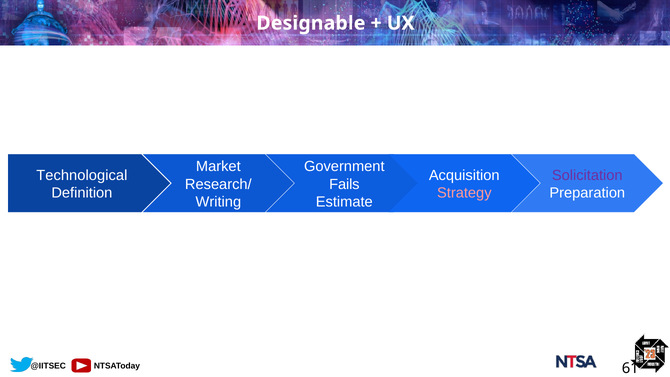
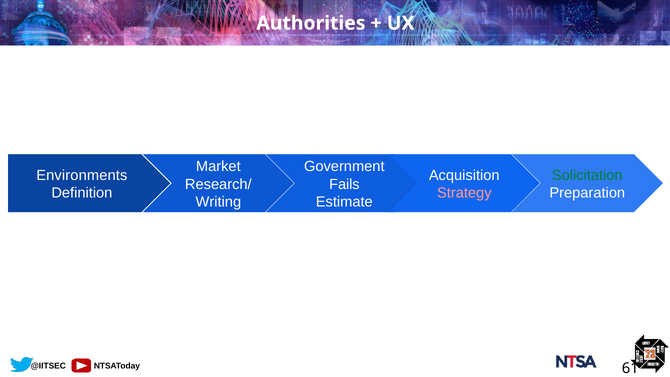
Designable: Designable -> Authorities (311, 23)
Technological: Technological -> Environments (82, 175)
Solicitation colour: purple -> green (587, 175)
